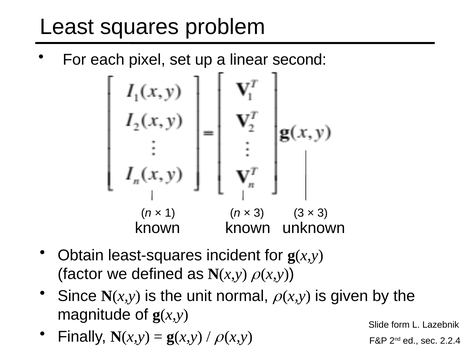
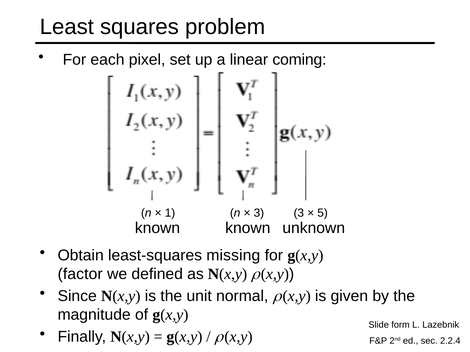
second: second -> coming (299, 60)
3: 3 -> 5 (323, 213)
incident: incident -> missing (233, 256)
